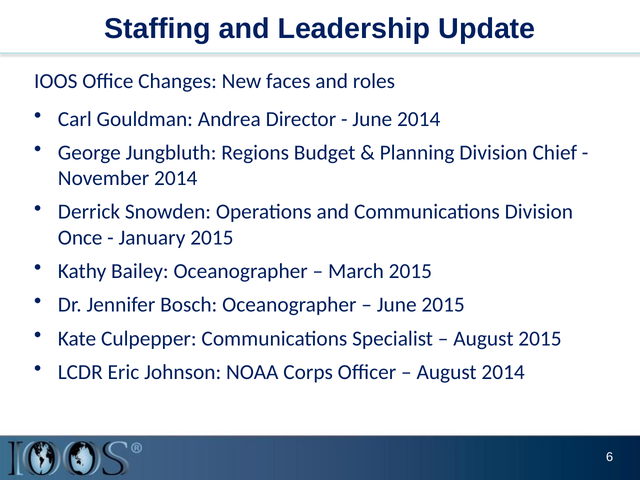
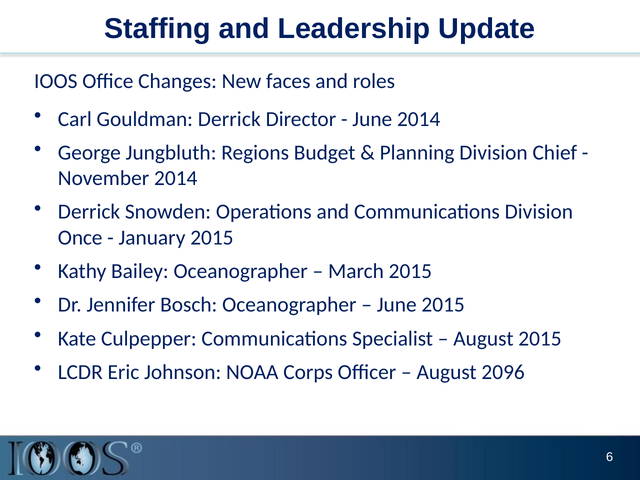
Gouldman Andrea: Andrea -> Derrick (229, 119)
August 2014: 2014 -> 2096 (503, 372)
